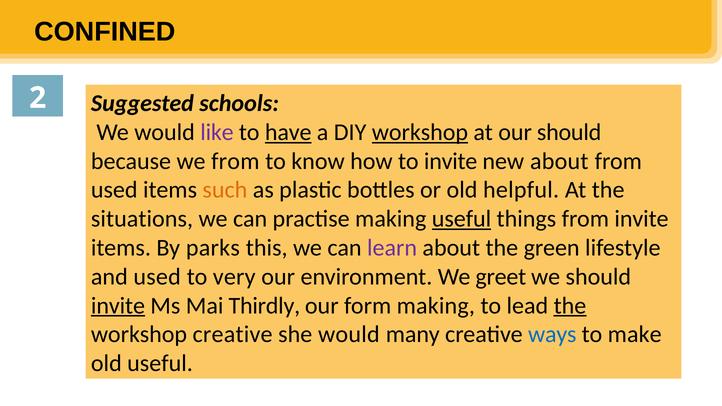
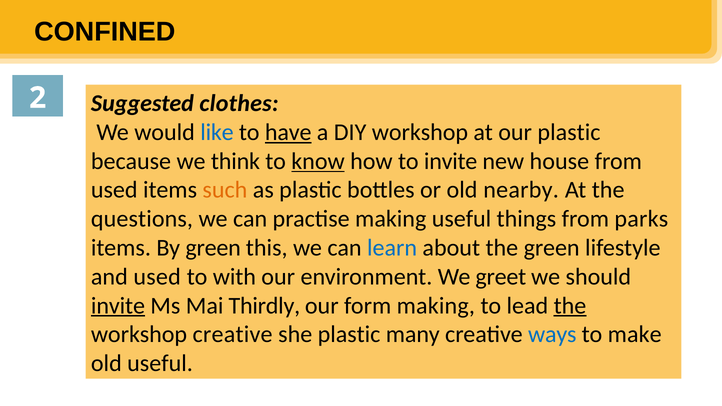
schools: schools -> clothes (239, 103)
like colour: purple -> blue (217, 132)
workshop underline: present -> none (420, 132)
our should: should -> plastic (569, 132)
we from: from -> think (236, 161)
know underline: none -> present (318, 161)
new about: about -> house (559, 161)
helpful: helpful -> nearby (521, 190)
situations: situations -> questions (142, 219)
useful underline: present -> none (462, 219)
from invite: invite -> parks (641, 219)
By parks: parks -> green (213, 248)
learn colour: purple -> blue (392, 248)
very: very -> with (234, 277)
she would: would -> plastic (349, 335)
